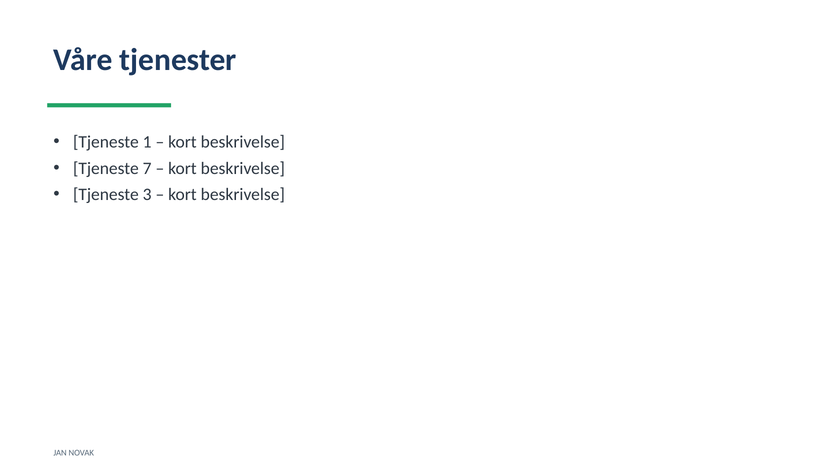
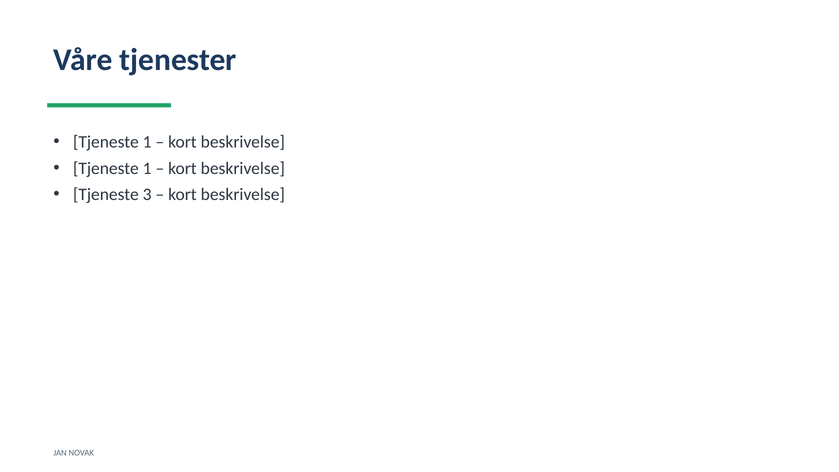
7: 7 -> 1 (147, 168)
